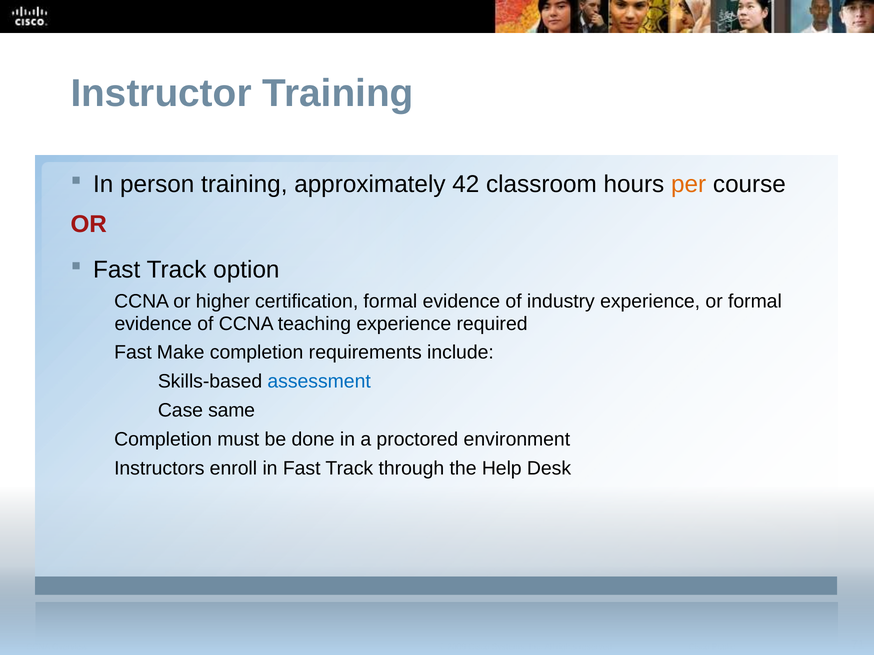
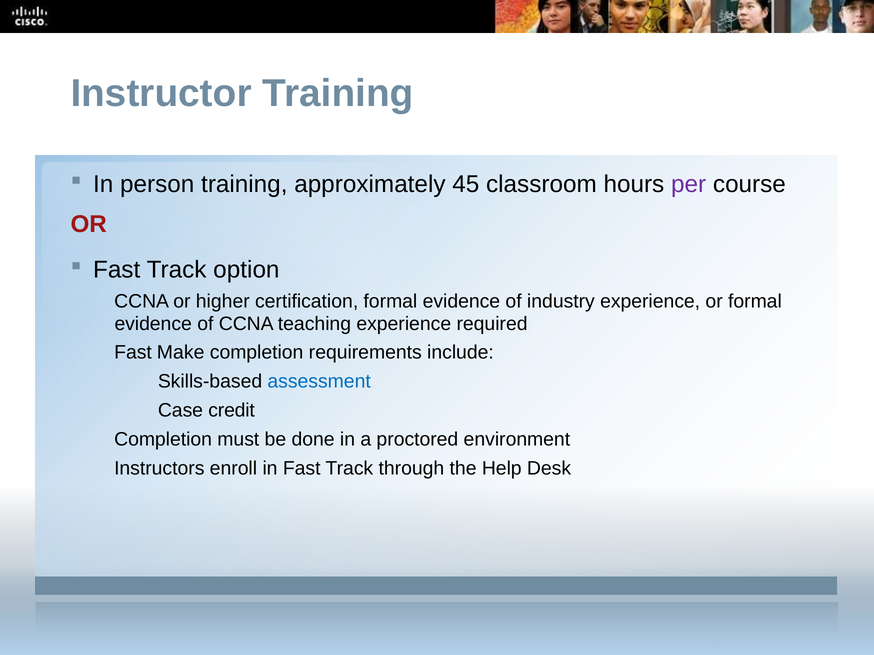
42: 42 -> 45 (466, 184)
per colour: orange -> purple (689, 184)
same: same -> credit (232, 411)
